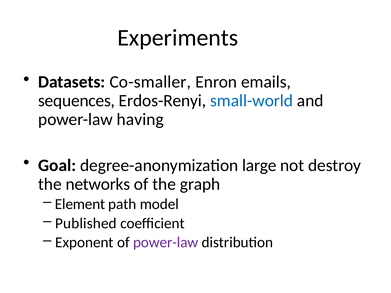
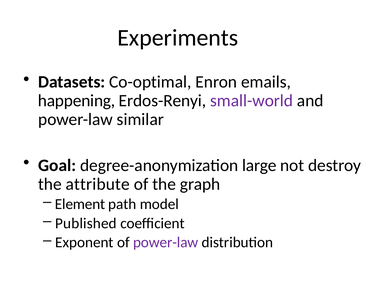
Co-smaller: Co-smaller -> Co-optimal (150, 82)
sequences: sequences -> happening (77, 101)
small-world colour: blue -> purple (252, 101)
having: having -> similar (140, 120)
networks: networks -> attribute (98, 184)
